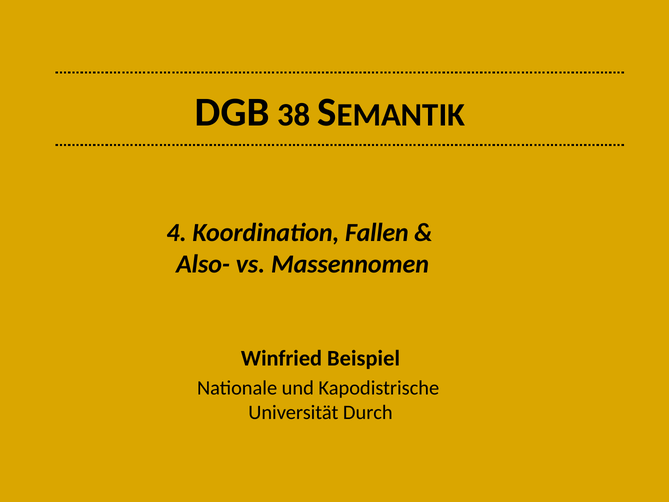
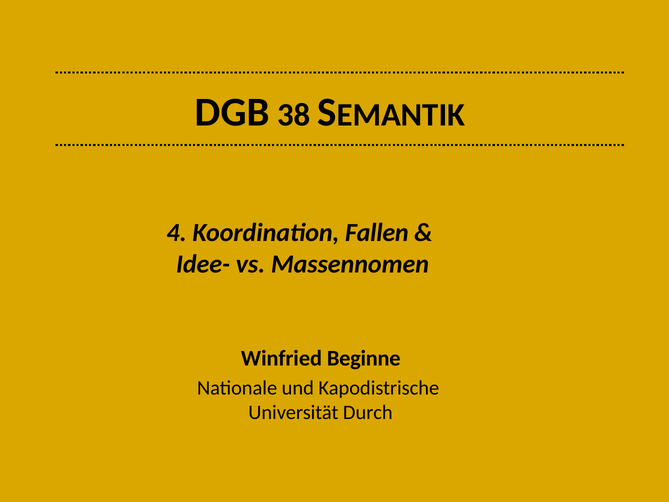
Also-: Also- -> Idee- (203, 264)
Beispiel: Beispiel -> Beginne (364, 358)
